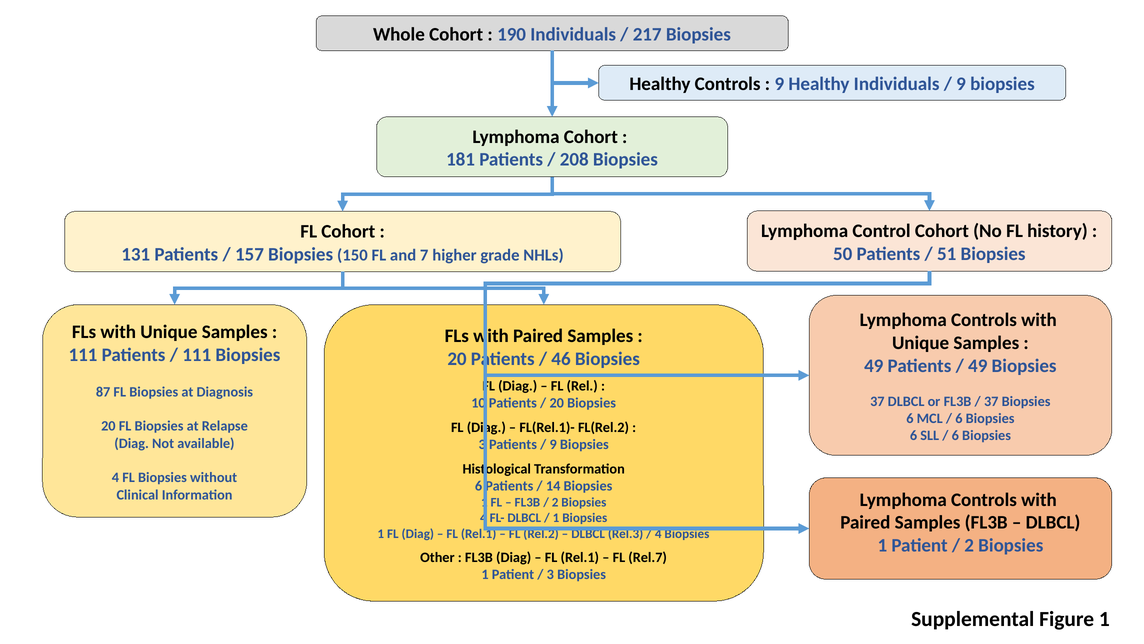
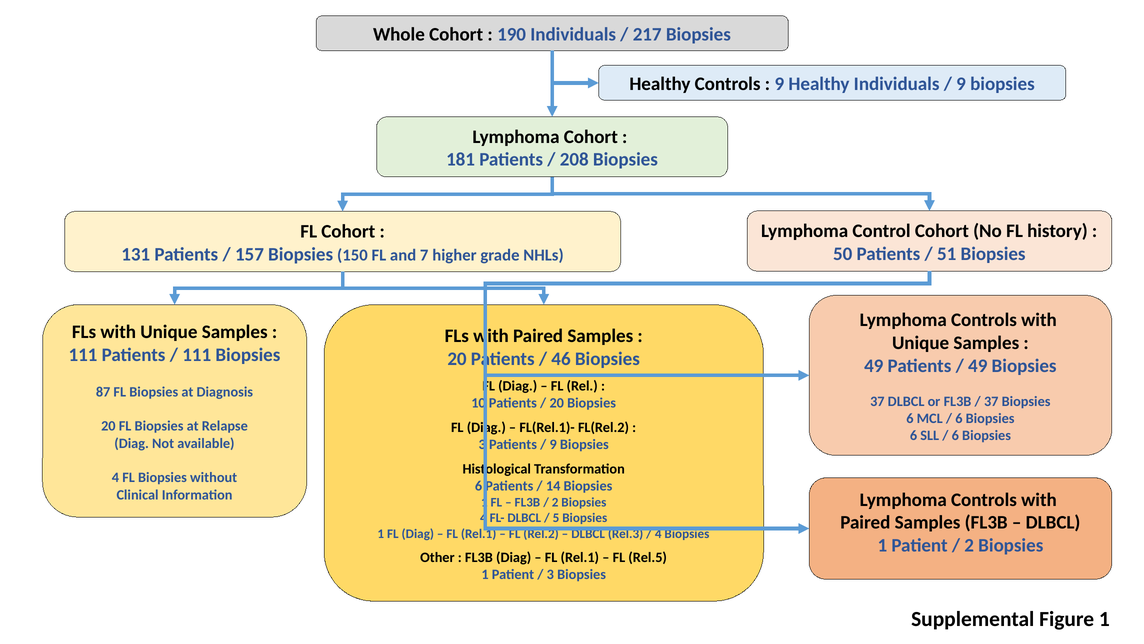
1: 1 -> 5 (556, 518)
Rel.7: Rel.7 -> Rel.5 (648, 557)
